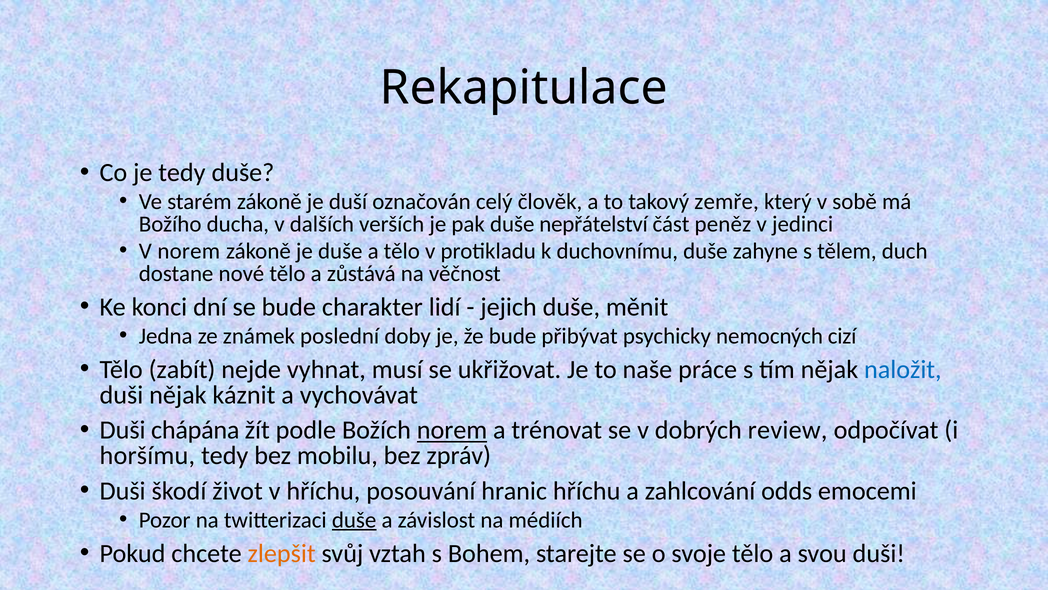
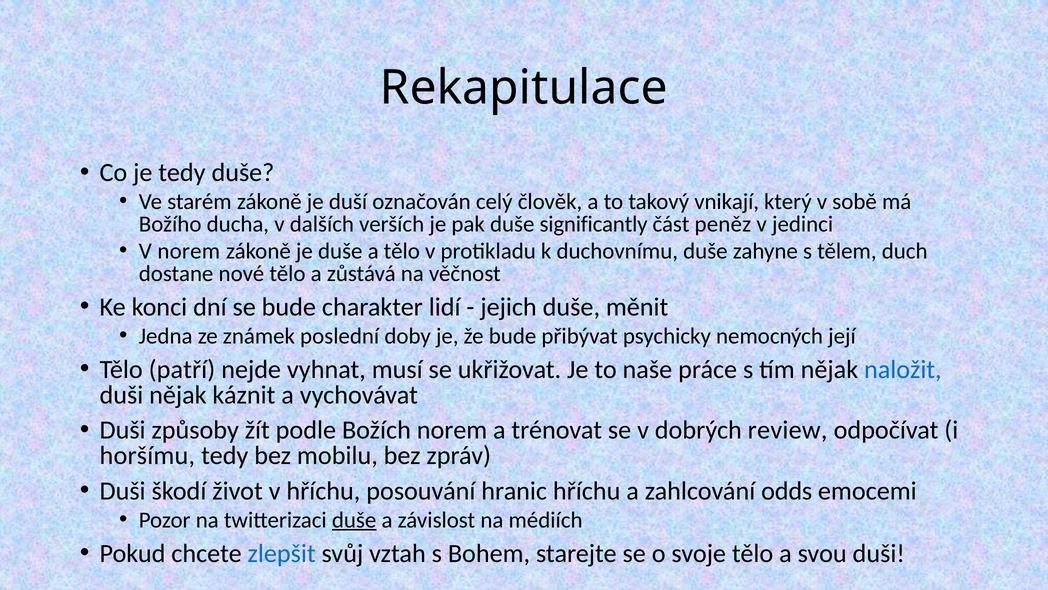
zemře: zemře -> vnikají (727, 201)
nepřátelství: nepřátelství -> significantly (594, 224)
cizí: cizí -> její (842, 336)
zabít: zabít -> patří (182, 369)
chápána: chápána -> způsoby (195, 430)
norem underline: present -> none (452, 430)
zlepšit colour: orange -> blue (282, 553)
